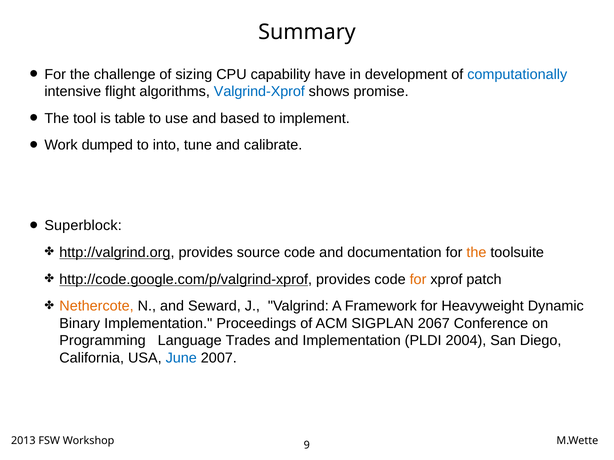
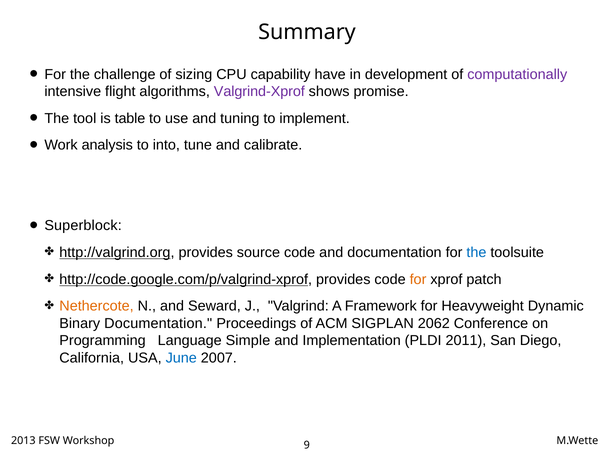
computationally colour: blue -> purple (517, 74)
Valgrind-Xprof colour: blue -> purple (259, 92)
based: based -> tuning (240, 119)
dumped: dumped -> analysis (107, 145)
the colour: orange -> blue (476, 253)
Binary Implementation: Implementation -> Documentation (158, 324)
2067: 2067 -> 2062 (434, 324)
Trades: Trades -> Simple (248, 341)
2004: 2004 -> 2011 (466, 341)
